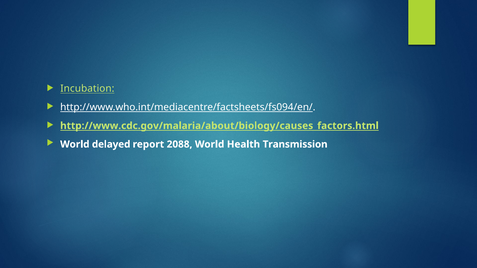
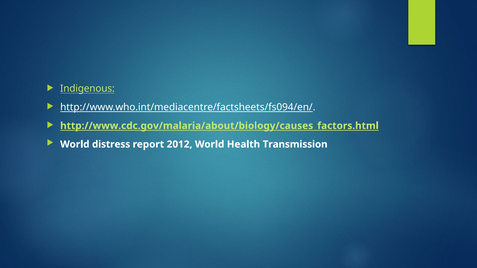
Incubation: Incubation -> Indigenous (87, 89)
delayed: delayed -> distress (111, 144)
2088: 2088 -> 2012 (180, 144)
